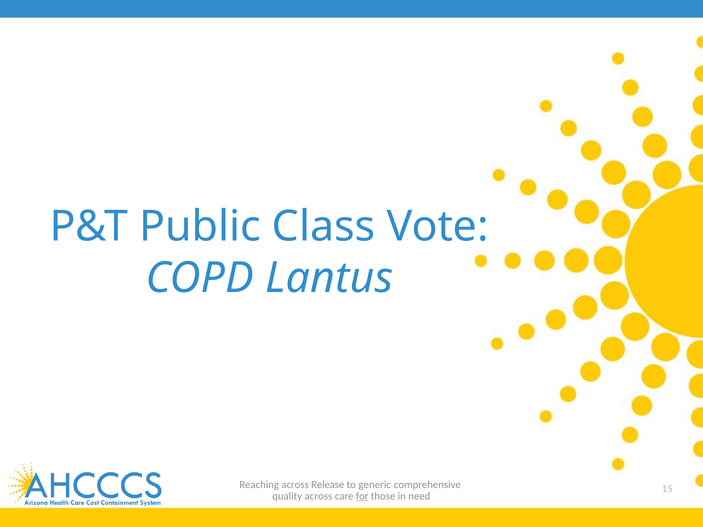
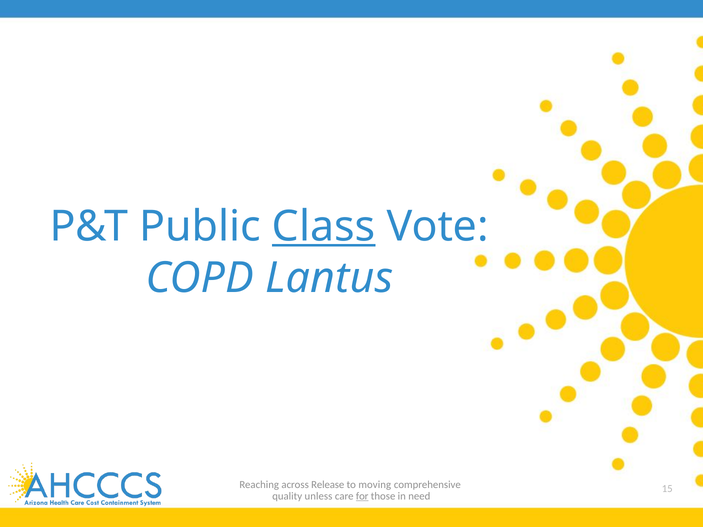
Class underline: none -> present (324, 227)
generic: generic -> moving (375, 485)
quality across: across -> unless (319, 497)
